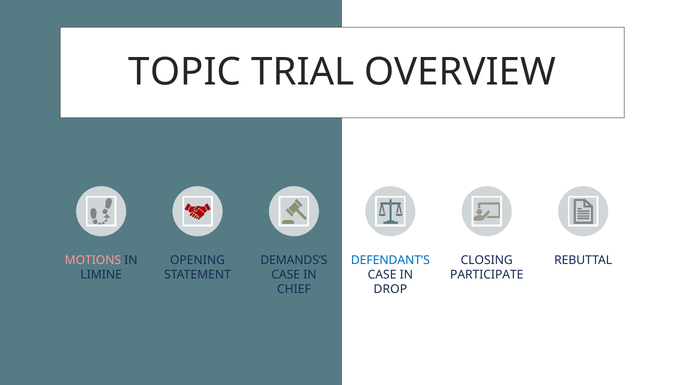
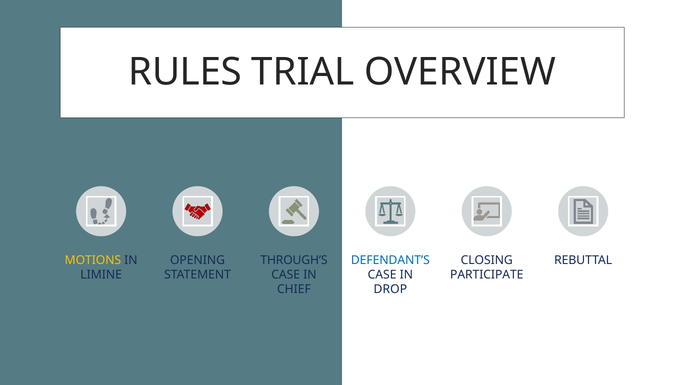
TOPIC: TOPIC -> RULES (185, 72)
MOTIONS colour: pink -> yellow (93, 260)
DEMANDS’S: DEMANDS’S -> THROUGH’S (294, 260)
